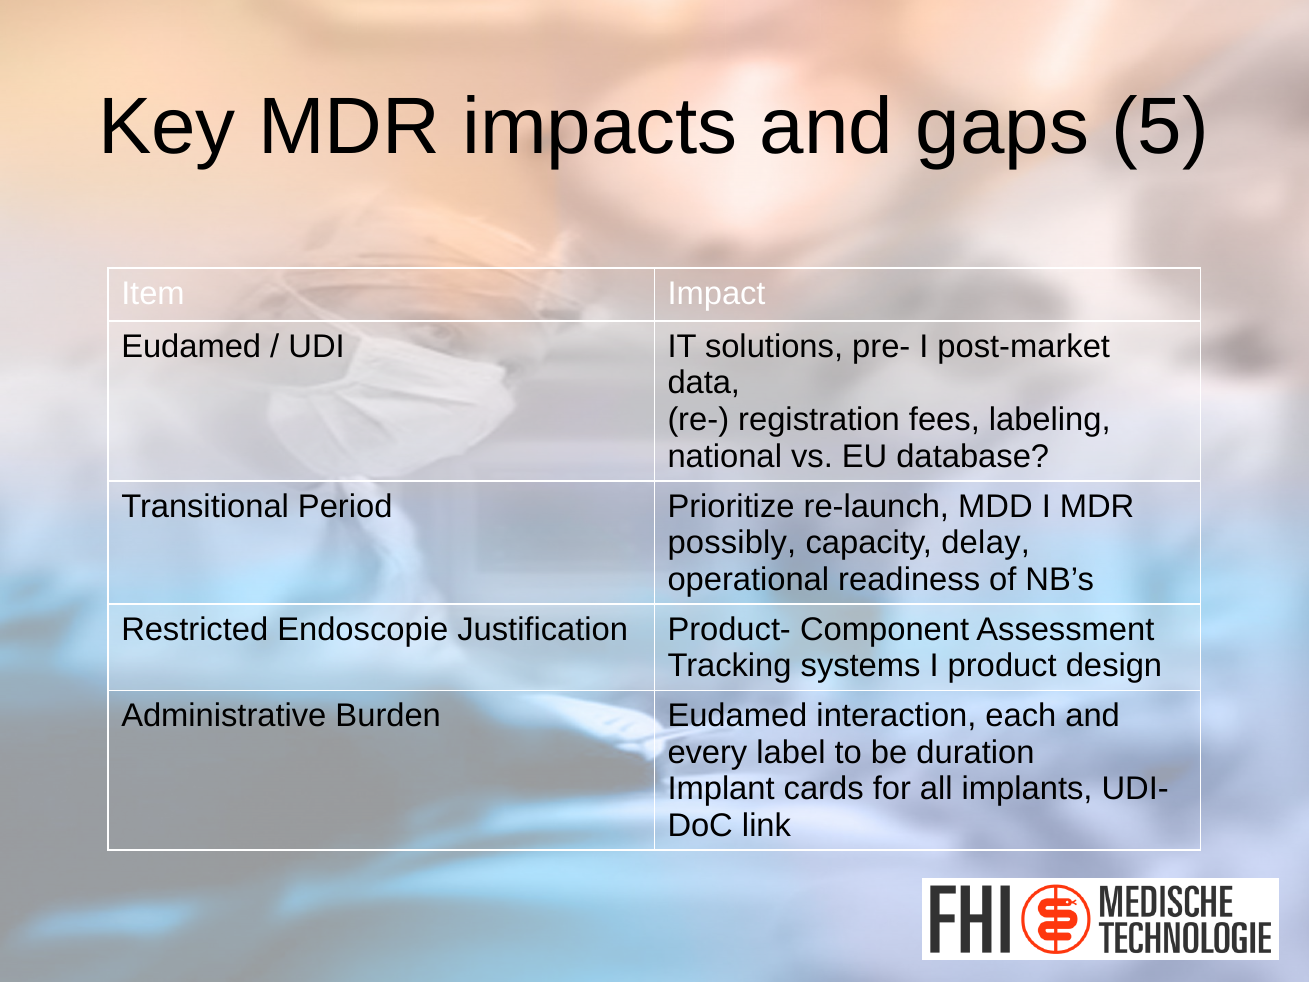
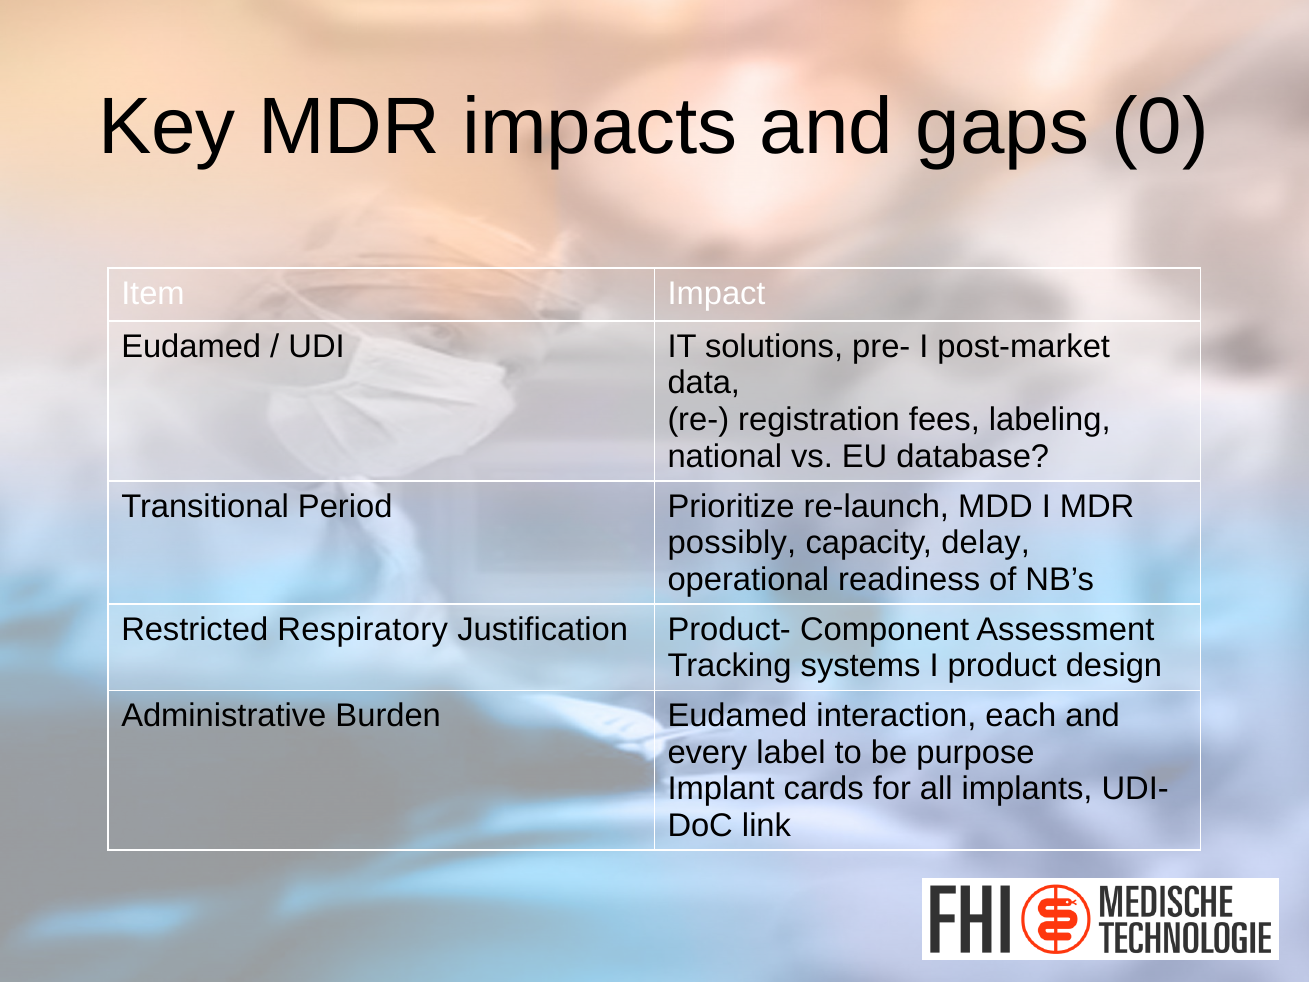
5: 5 -> 0 (1160, 127)
Endoscopie: Endoscopie -> Respiratory (363, 629)
duration: duration -> purpose (975, 752)
